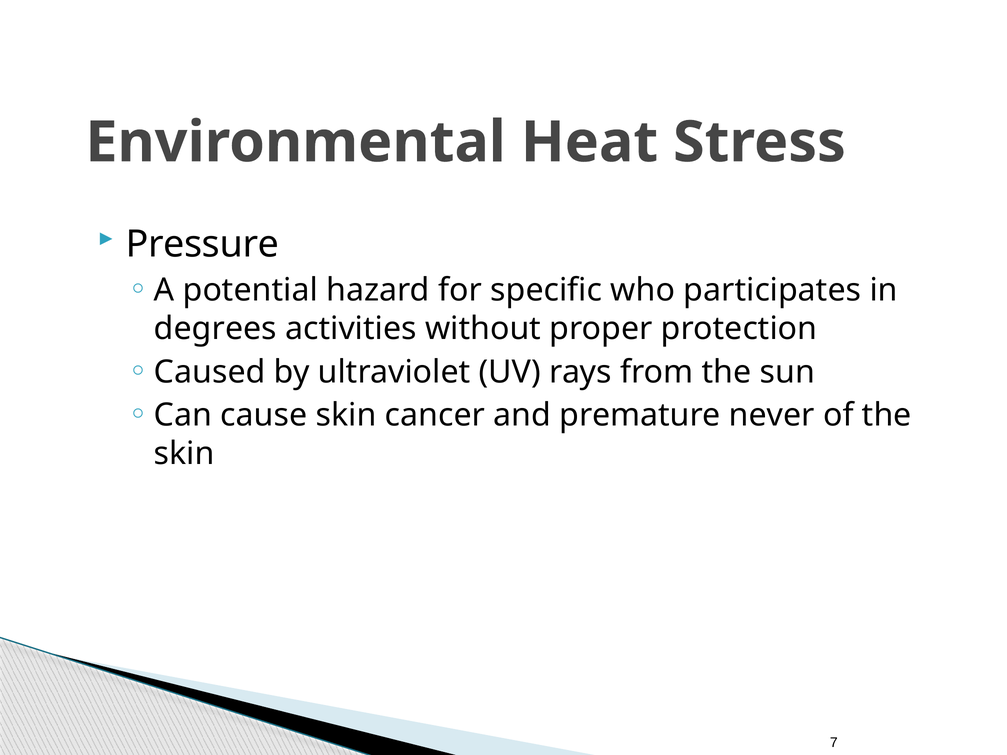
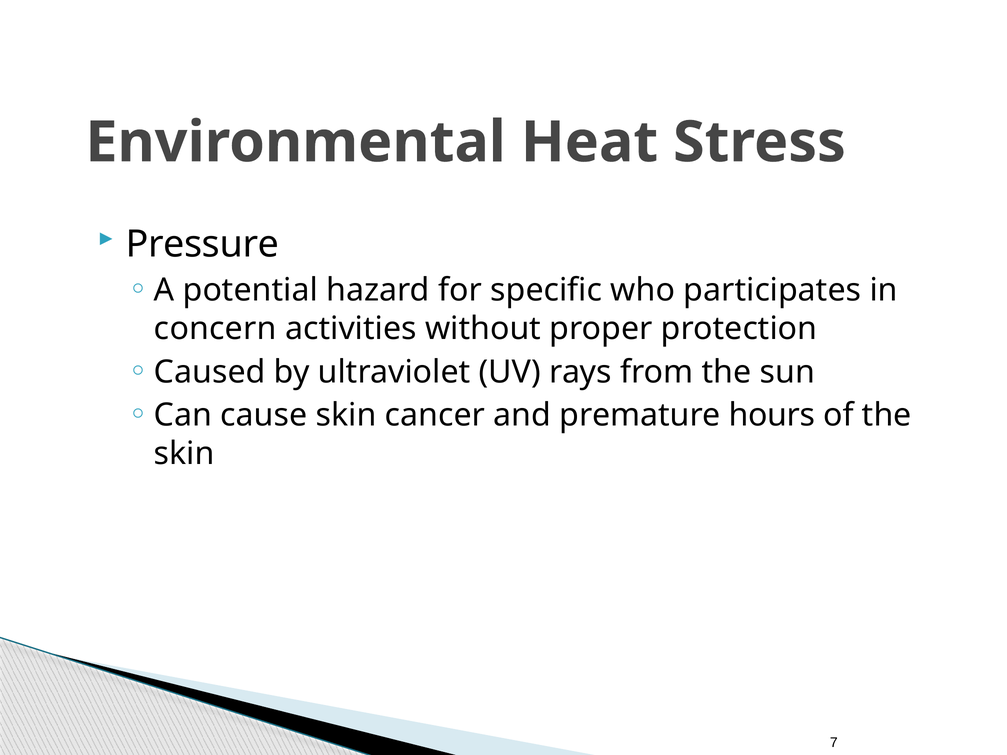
degrees: degrees -> concern (215, 329)
never: never -> hours (772, 415)
